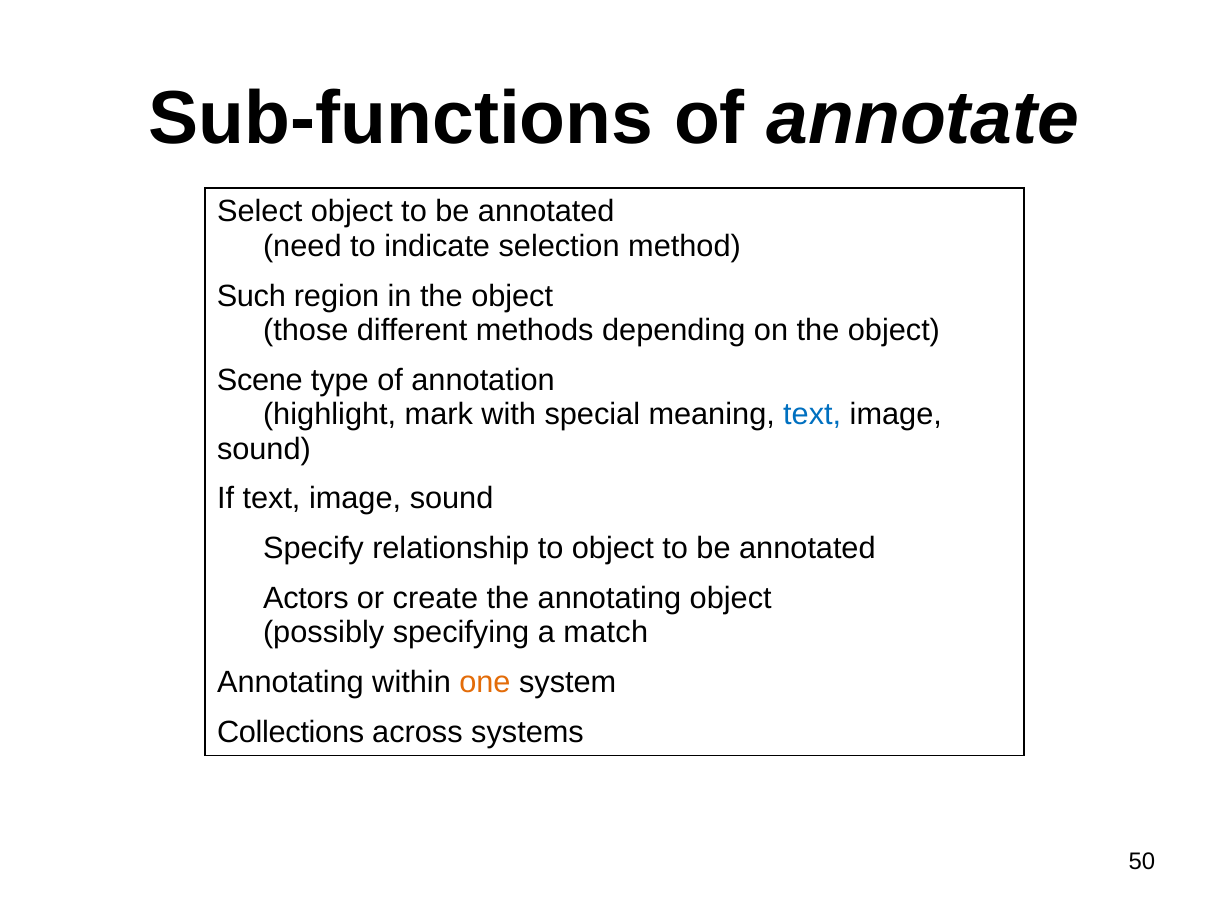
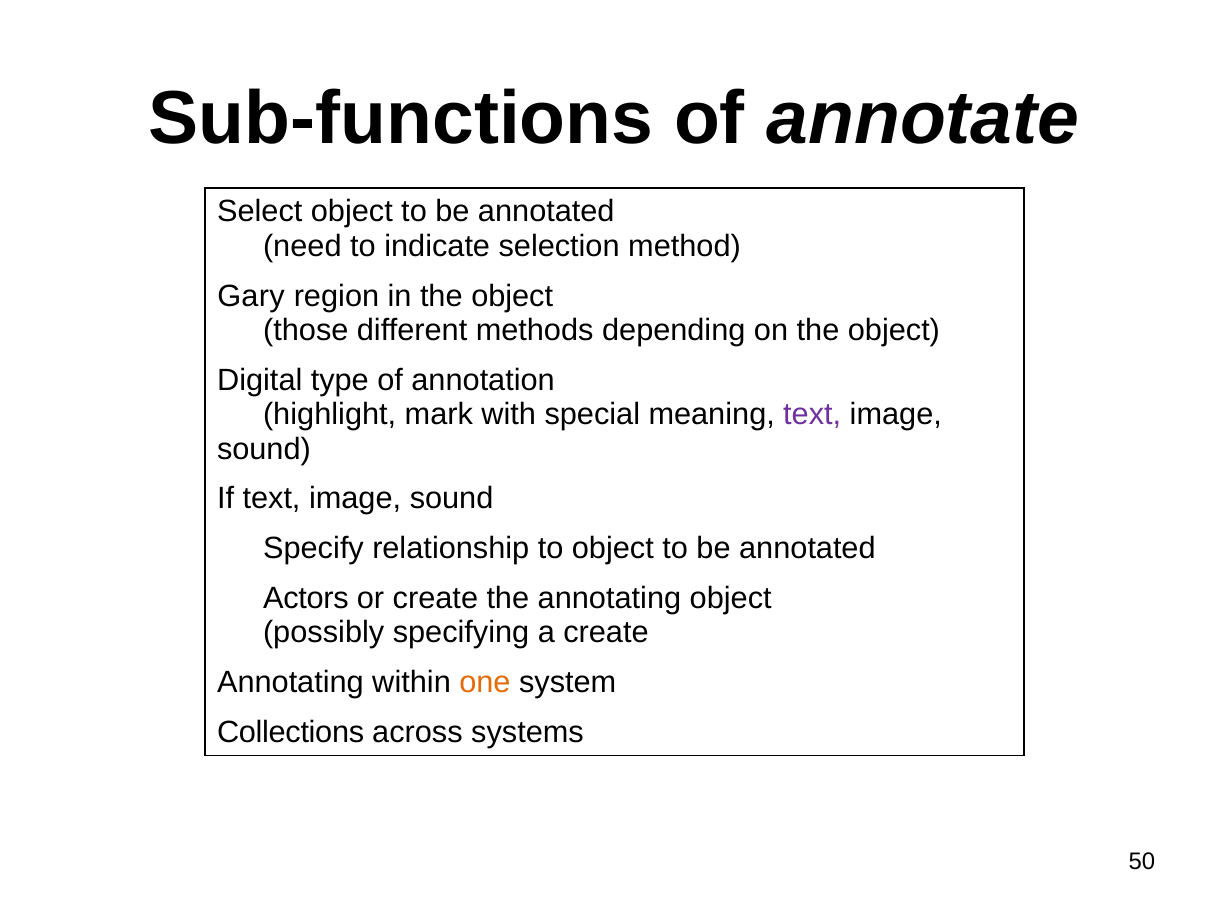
Such: Such -> Gary (251, 296)
Scene: Scene -> Digital (260, 380)
text colour: blue -> purple (812, 414)
a match: match -> create (606, 633)
